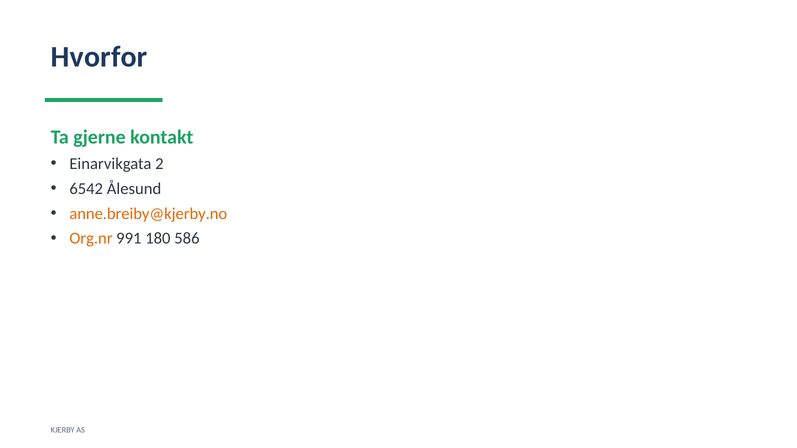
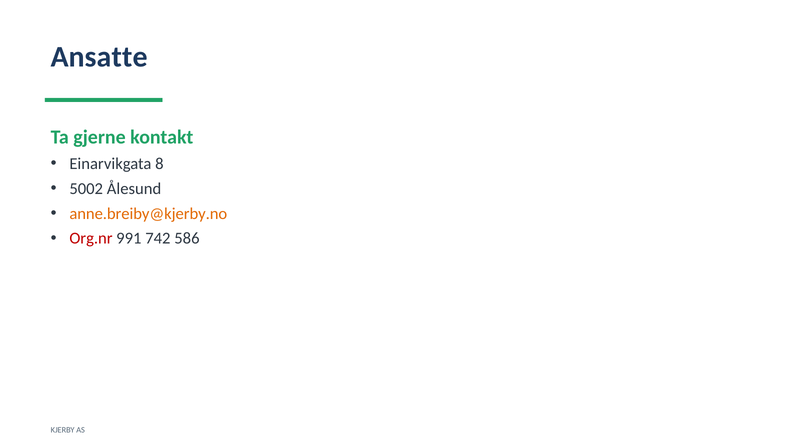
Hvorfor: Hvorfor -> Ansatte (99, 57)
2: 2 -> 8 (159, 164)
6542: 6542 -> 5002 (86, 189)
Org.nr colour: orange -> red (91, 239)
180: 180 -> 742 (158, 239)
